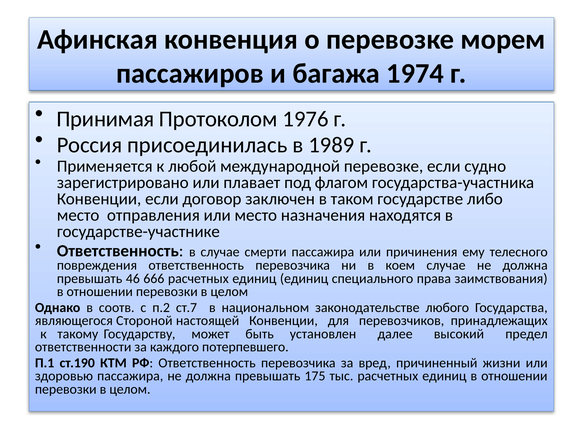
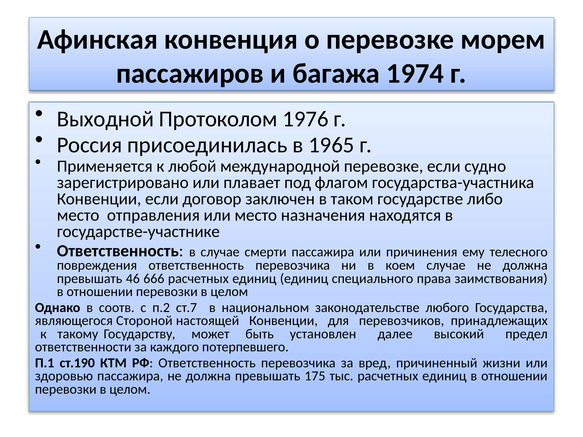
Принимая: Принимая -> Выходной (105, 119)
1989: 1989 -> 1965 (331, 145)
